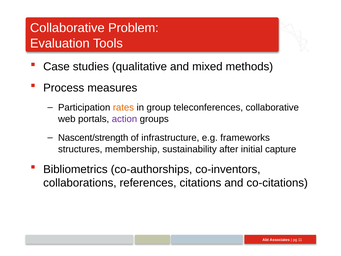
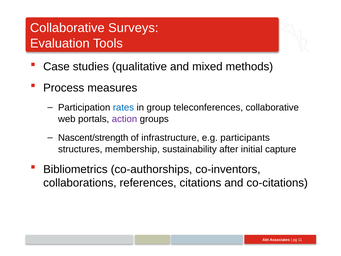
Problem: Problem -> Surveys (133, 28)
rates colour: orange -> blue (123, 108)
frameworks: frameworks -> participants (245, 138)
